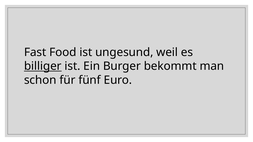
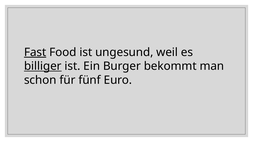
Fast underline: none -> present (35, 52)
